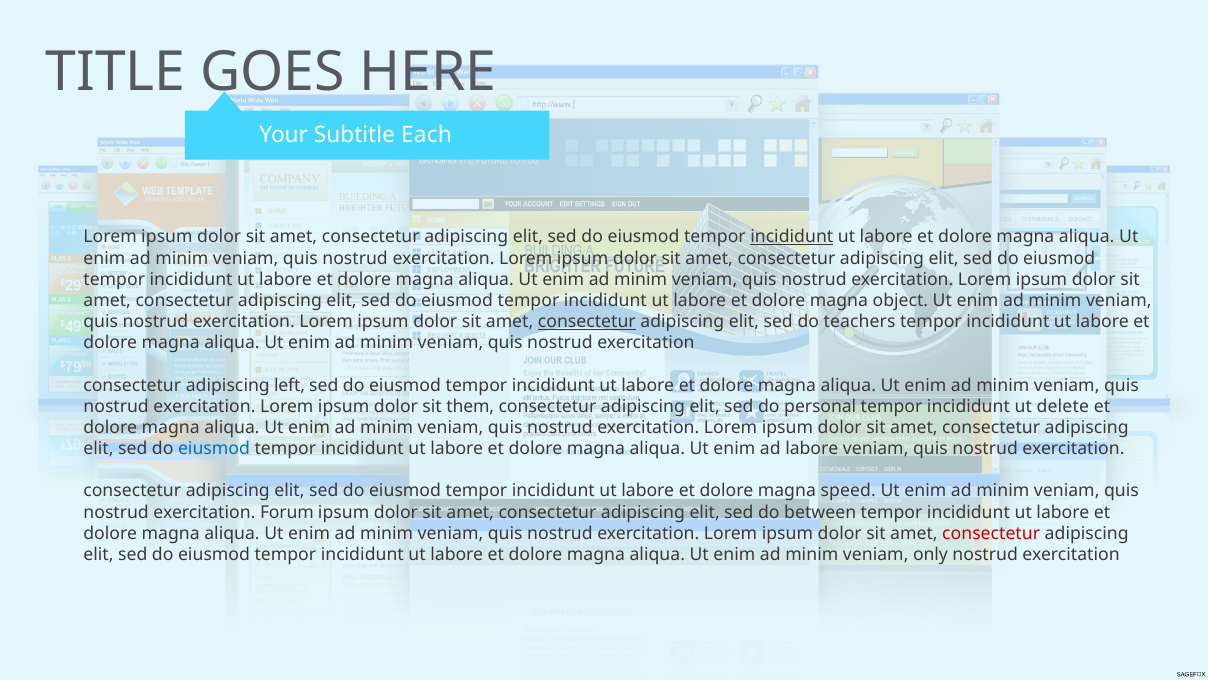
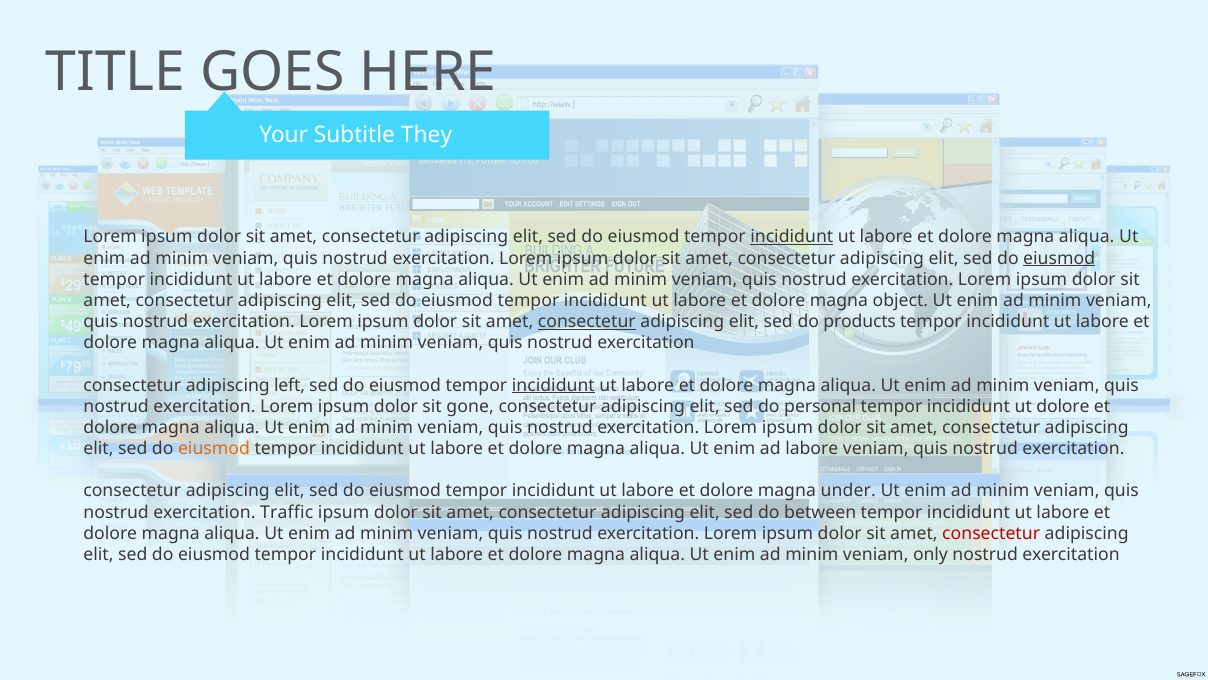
Each: Each -> They (426, 135)
eiusmod underline: none -> present (1059, 258)
teachers: teachers -> products (860, 322)
incididunt underline: none -> present (553, 385)
them: them -> gone (470, 406)
ut delete: delete -> dolore (1063, 406)
eiusmod colour: blue -> orange (214, 448)
speed: speed -> under (848, 491)
Forum: Forum -> Traffic (287, 512)
